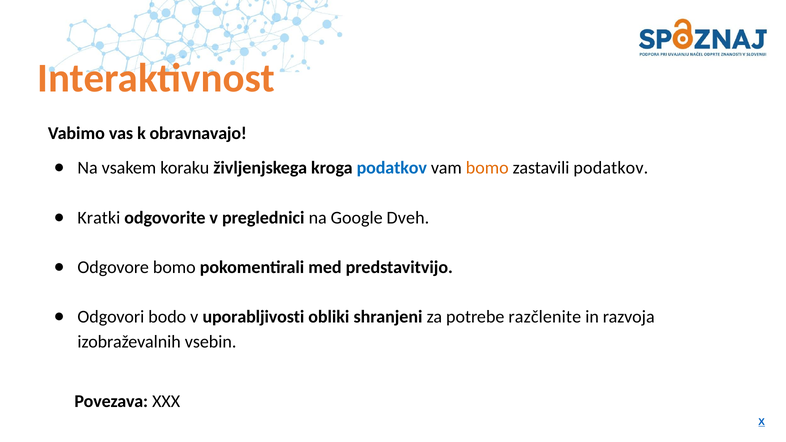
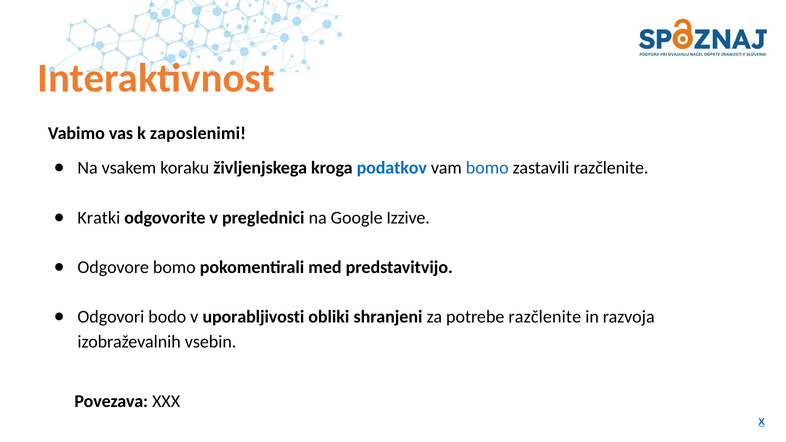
obravnavajo: obravnavajo -> zaposlenimi (198, 133)
bomo colour: orange -> blue (487, 168)
zastavili podatkov: podatkov -> razčlenite (611, 168)
Dveh: Dveh -> Izzive (408, 218)
